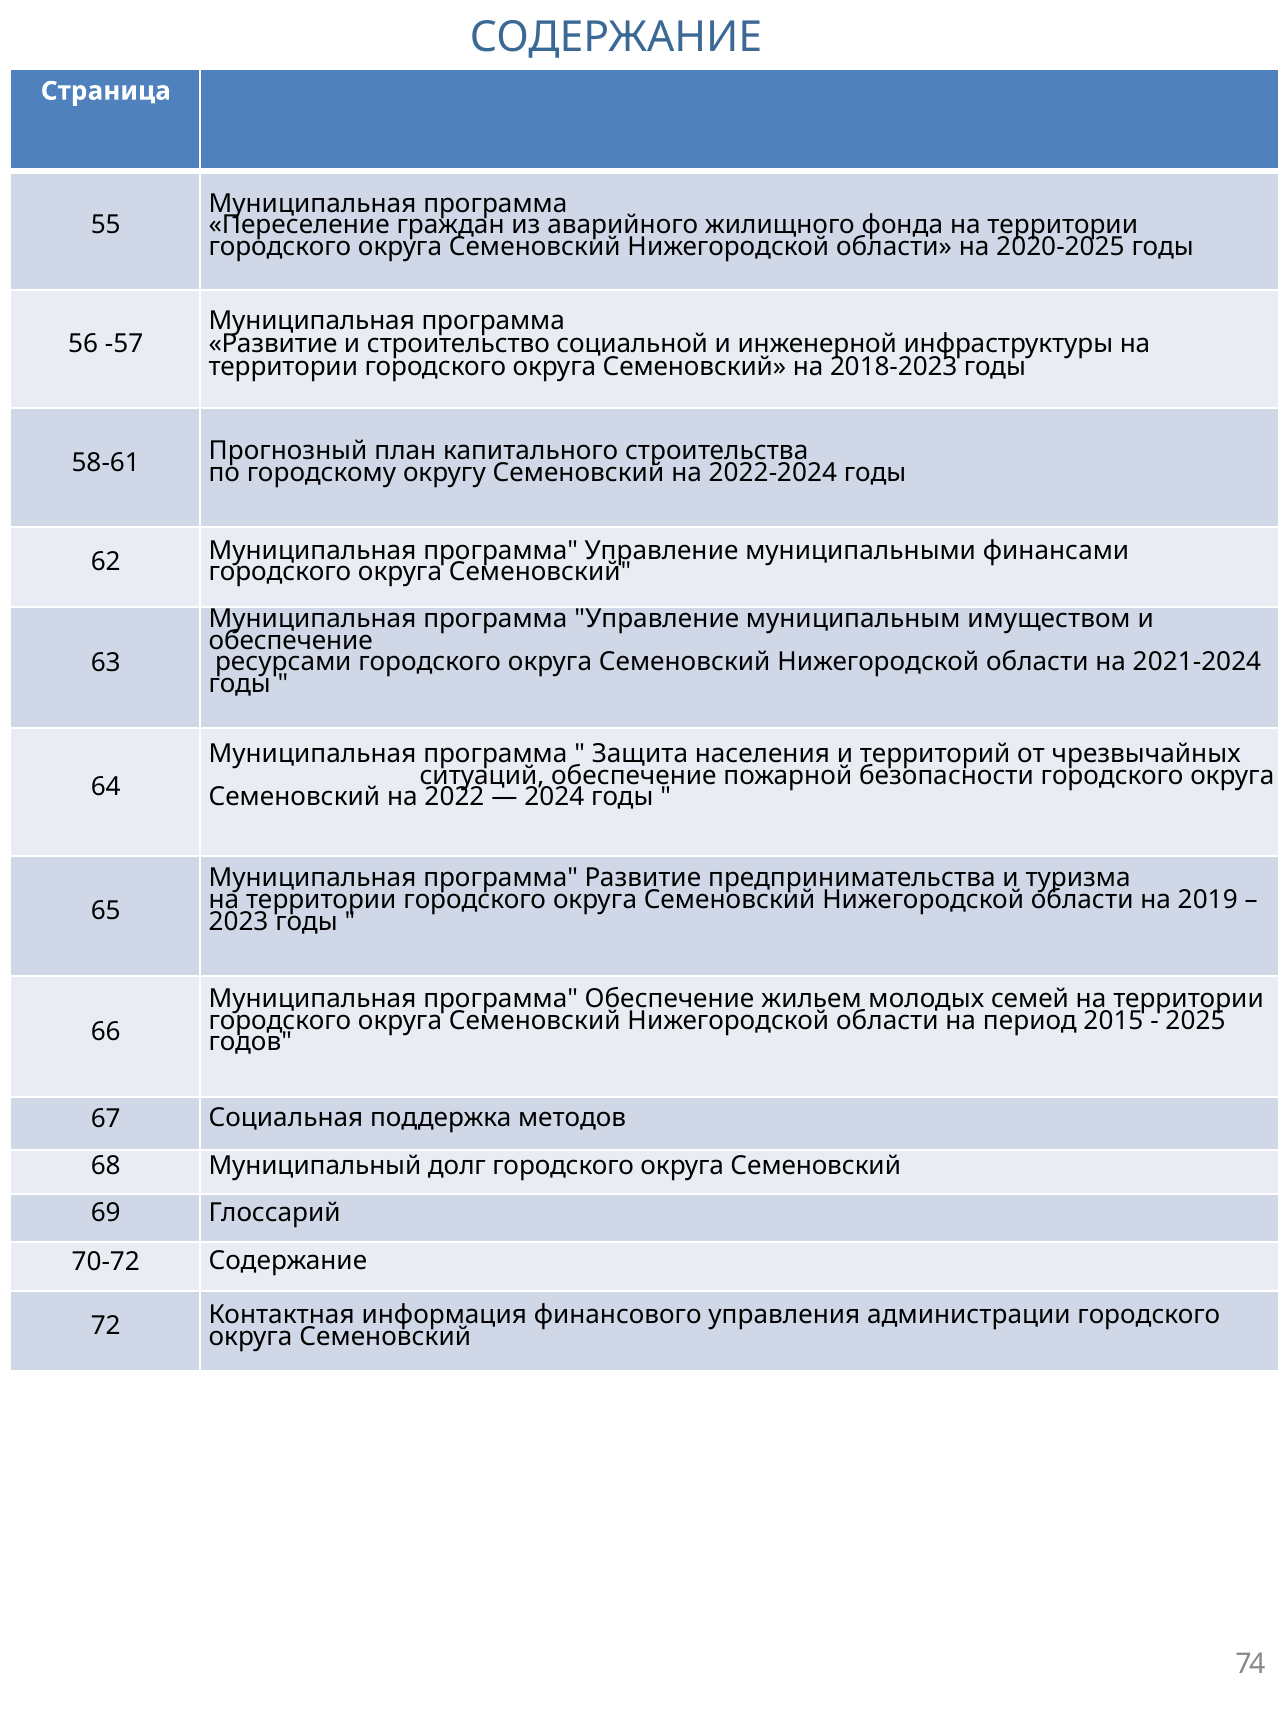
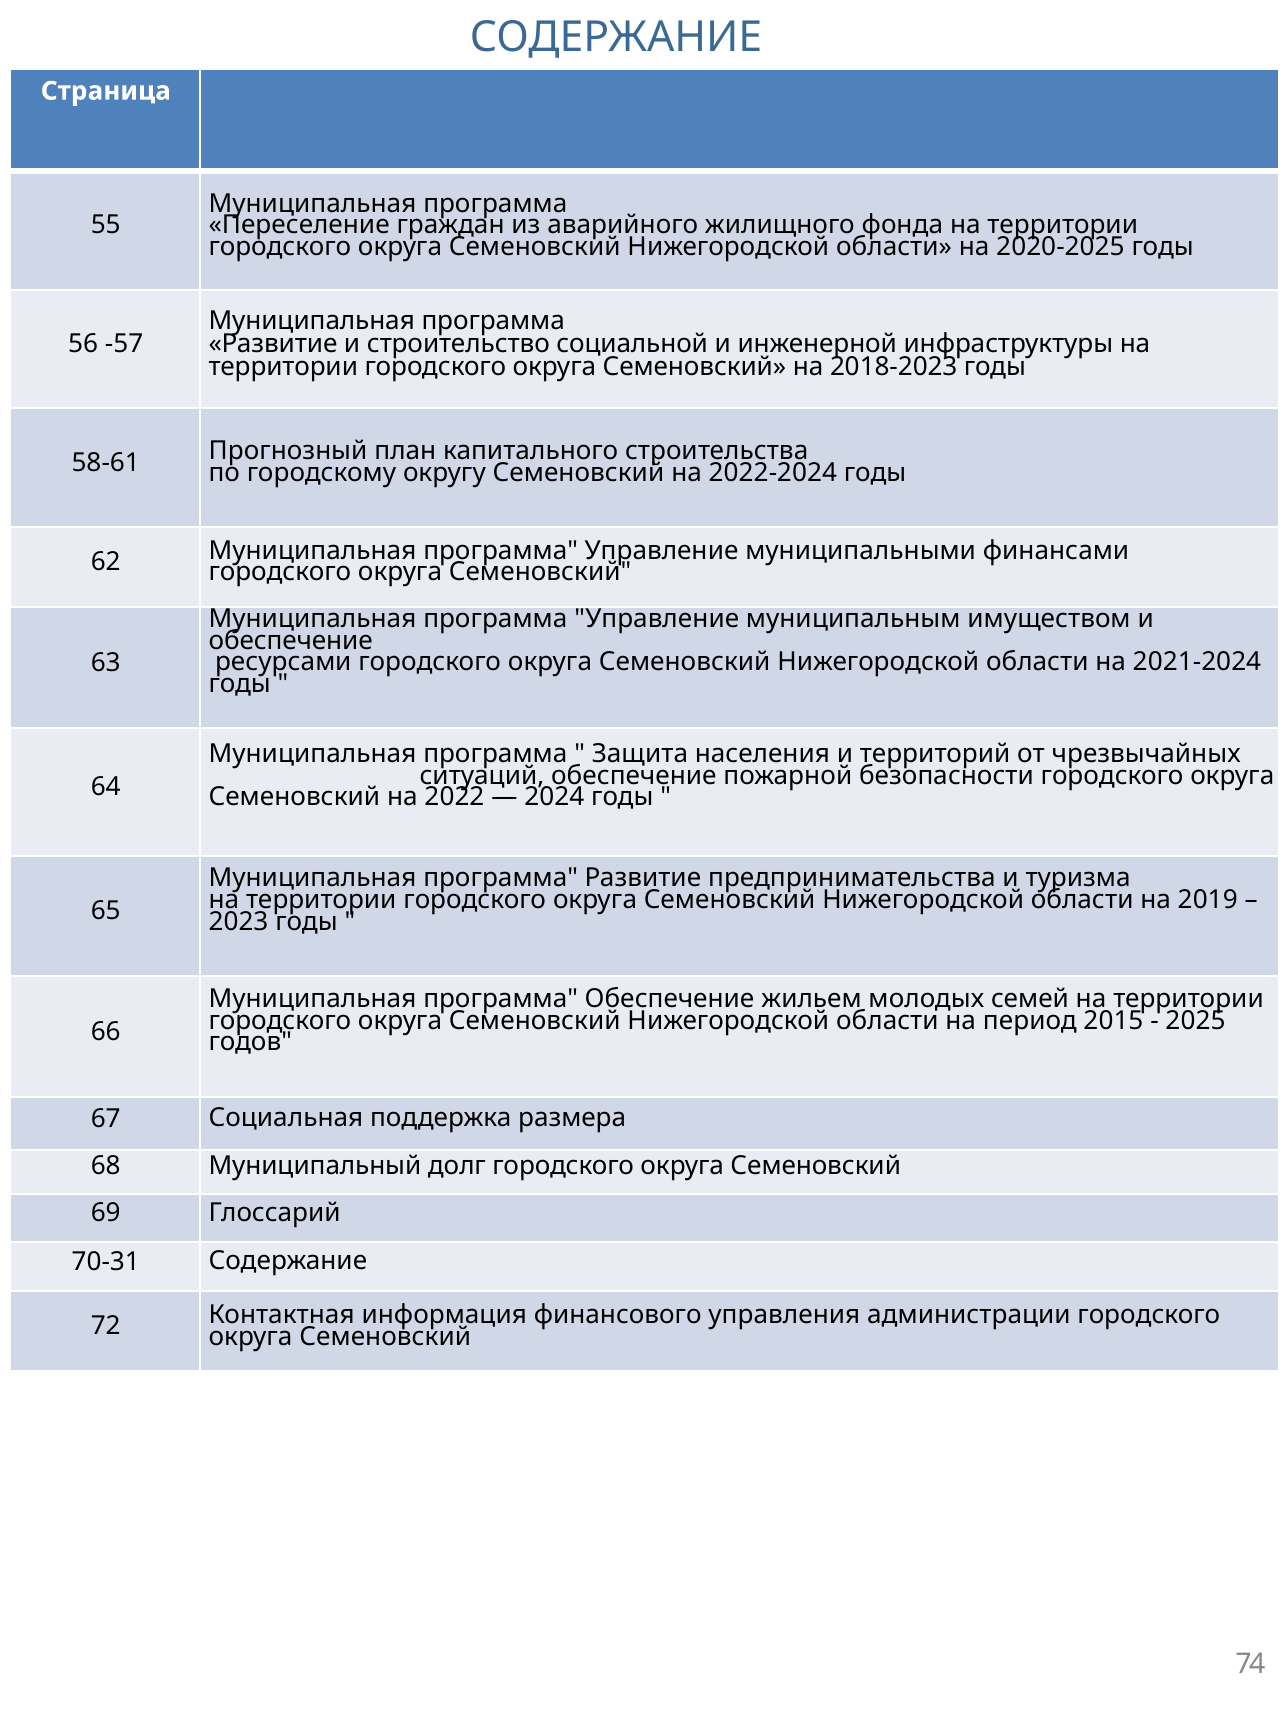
методов: методов -> размера (572, 1118)
70-72: 70-72 -> 70-31 (106, 1261)
